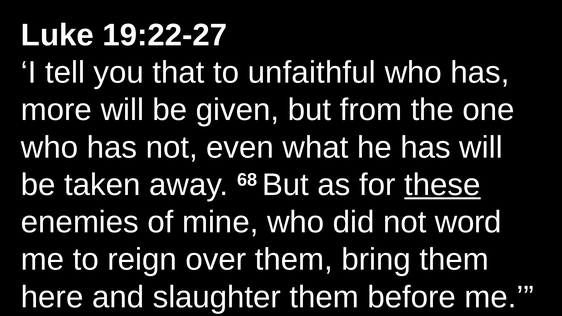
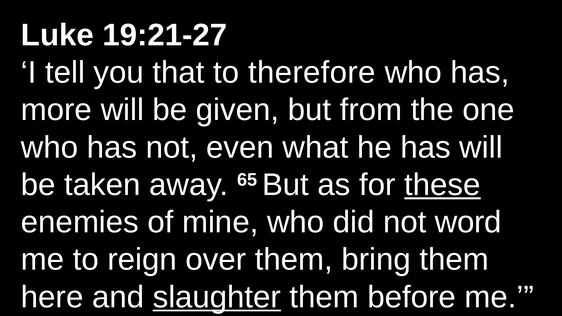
19:22-27: 19:22-27 -> 19:21-27 (165, 35)
unfaithful: unfaithful -> therefore (312, 73)
68: 68 -> 65 (247, 180)
slaughter underline: none -> present (217, 297)
